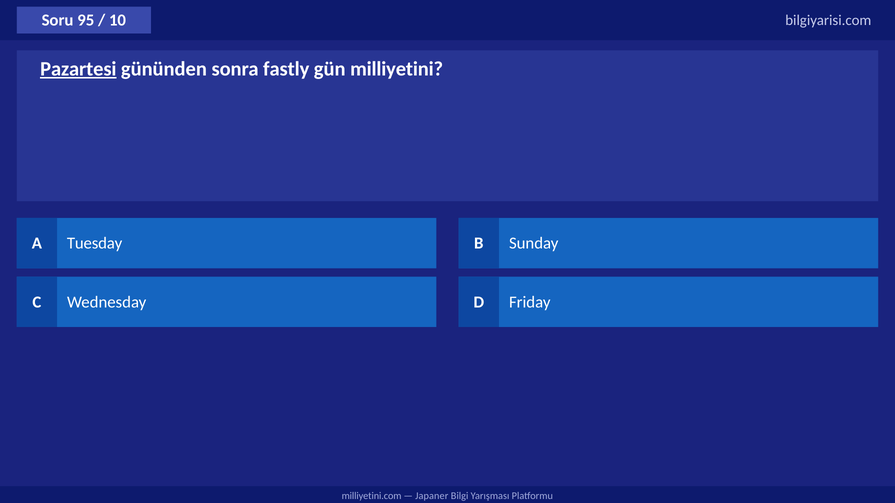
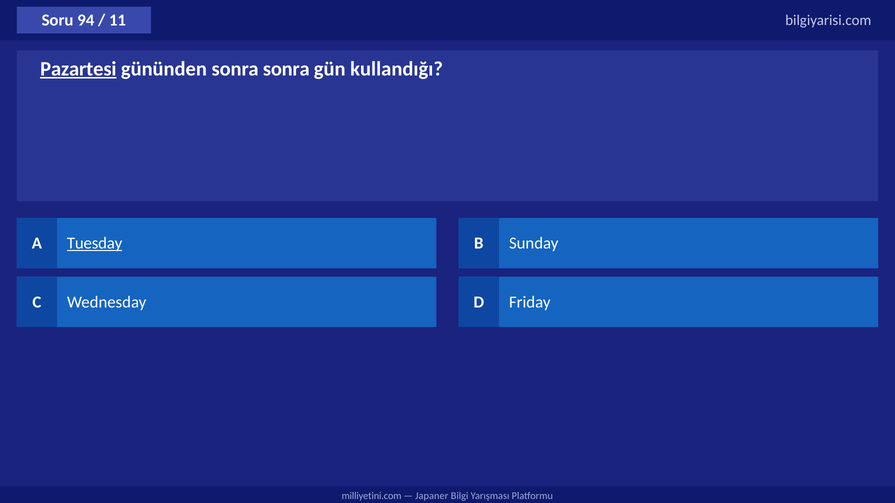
95: 95 -> 94 (86, 20)
10: 10 -> 11 (117, 20)
sonra fastly: fastly -> sonra (286, 69)
milliyetini: milliyetini -> kullandığı (397, 69)
Tuesday underline: none -> present (95, 244)
